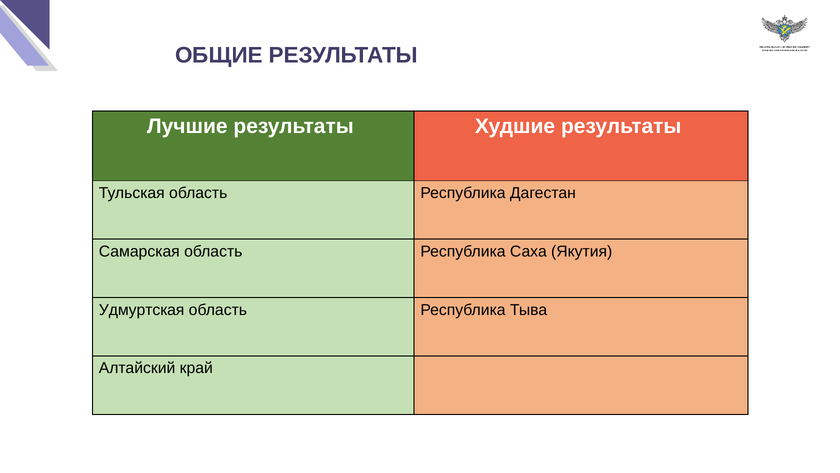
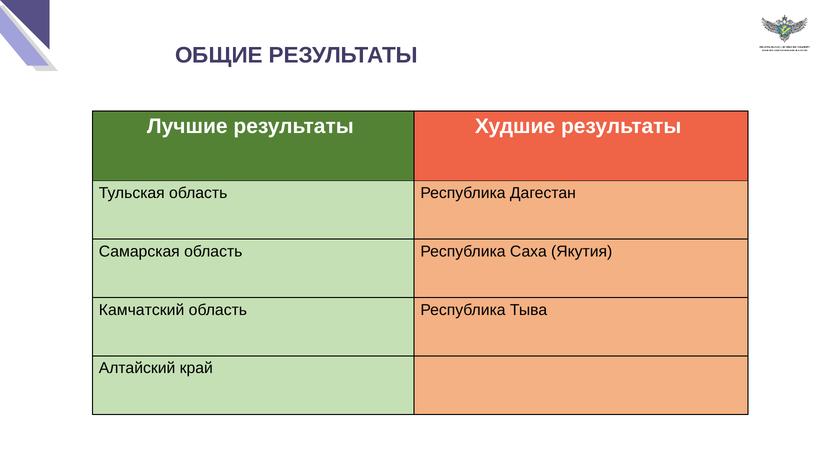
Удмуртская: Удмуртская -> Камчатский (142, 309)
